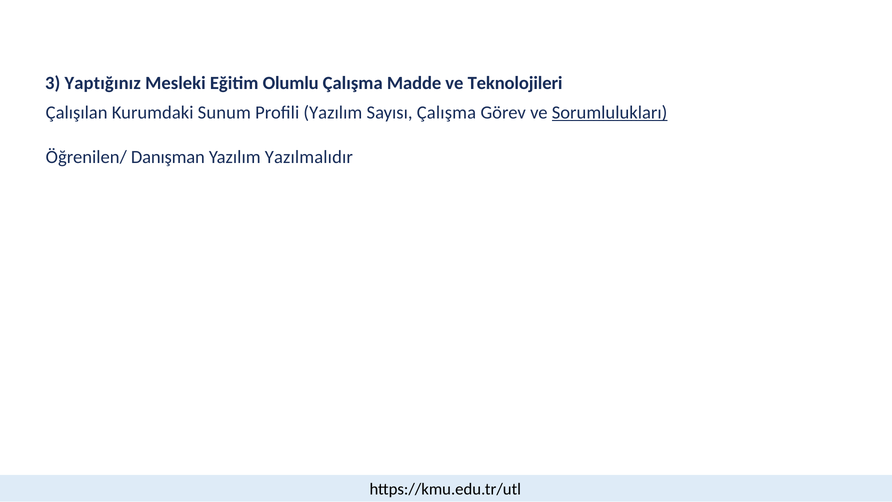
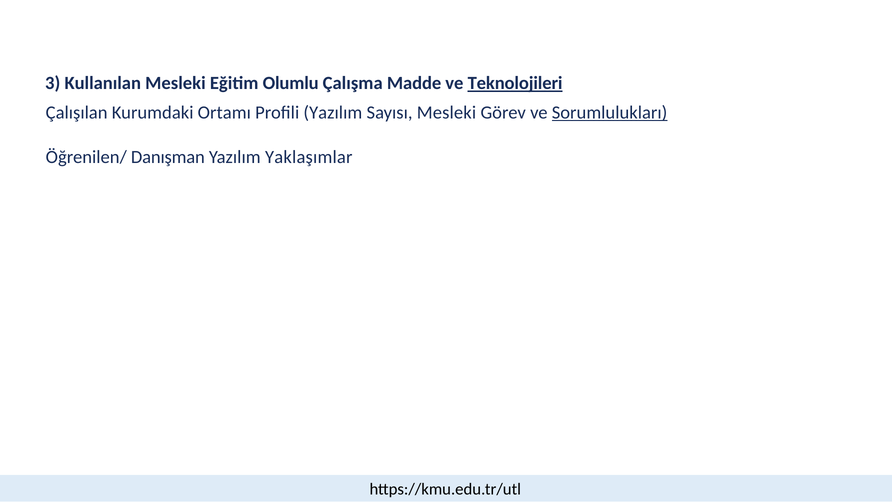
Yaptığınız: Yaptığınız -> Kullanılan (103, 83)
Teknolojileri underline: none -> present (515, 83)
Sunum: Sunum -> Ortamı (224, 112)
Sayısı Çalışma: Çalışma -> Mesleki (446, 112)
Yazılmalıdır: Yazılmalıdır -> Yaklaşımlar (309, 157)
